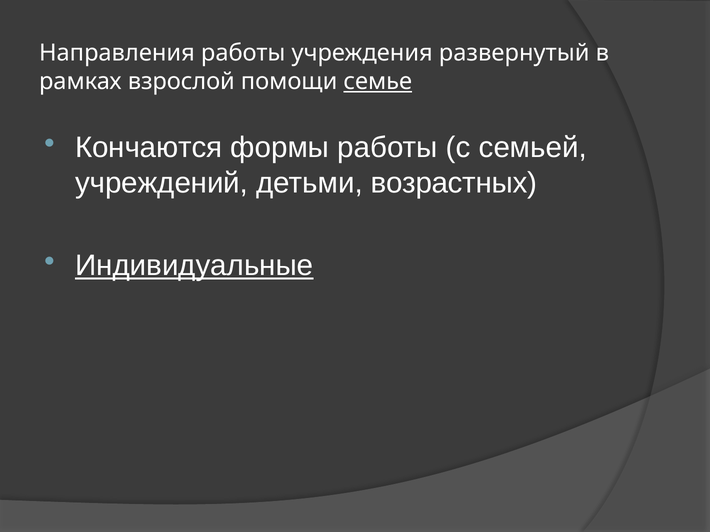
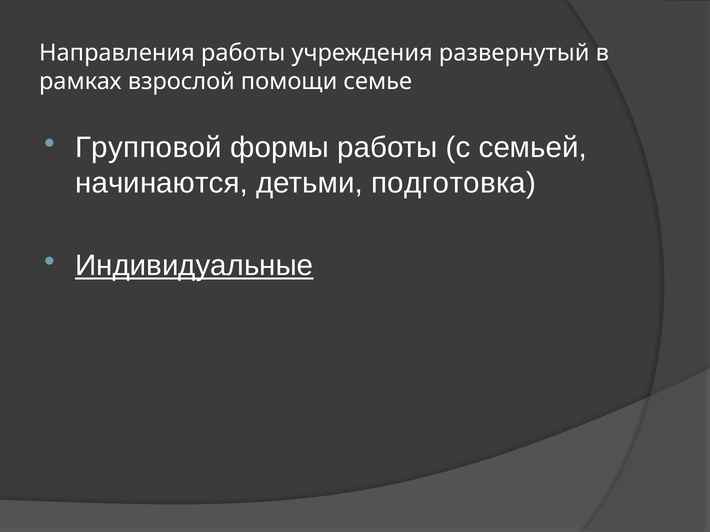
семье underline: present -> none (378, 82)
Кончаются: Кончаются -> Групповой (148, 148)
учреждений: учреждений -> начинаются (162, 183)
возрастных: возрастных -> подготовка (454, 183)
